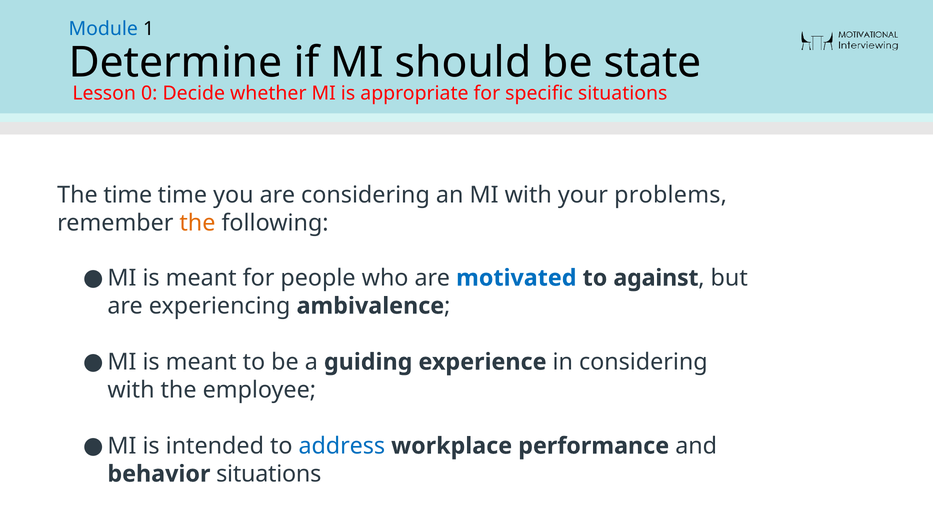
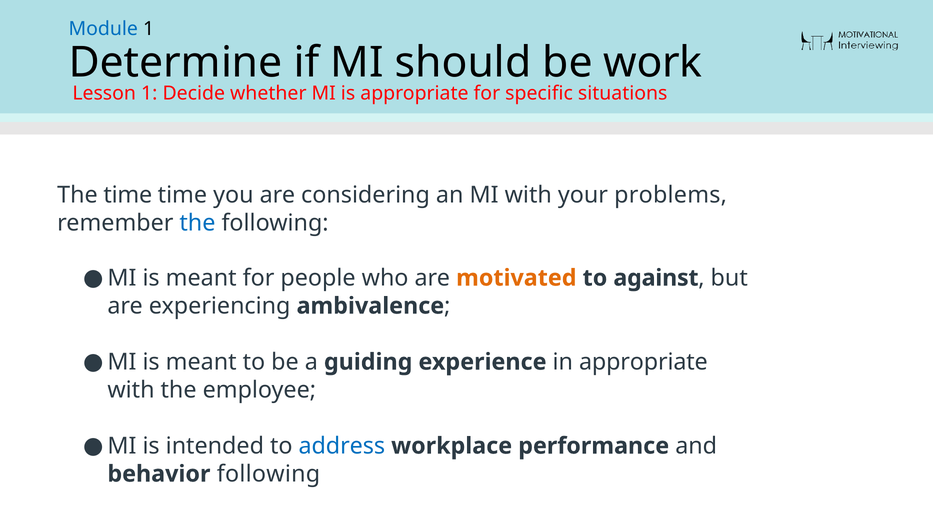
state: state -> work (653, 62)
Lesson 0: 0 -> 1 (149, 93)
the colour: orange -> blue (197, 223)
motivated colour: blue -> orange (516, 278)
in considering: considering -> appropriate (643, 362)
behavior situations: situations -> following (269, 474)
